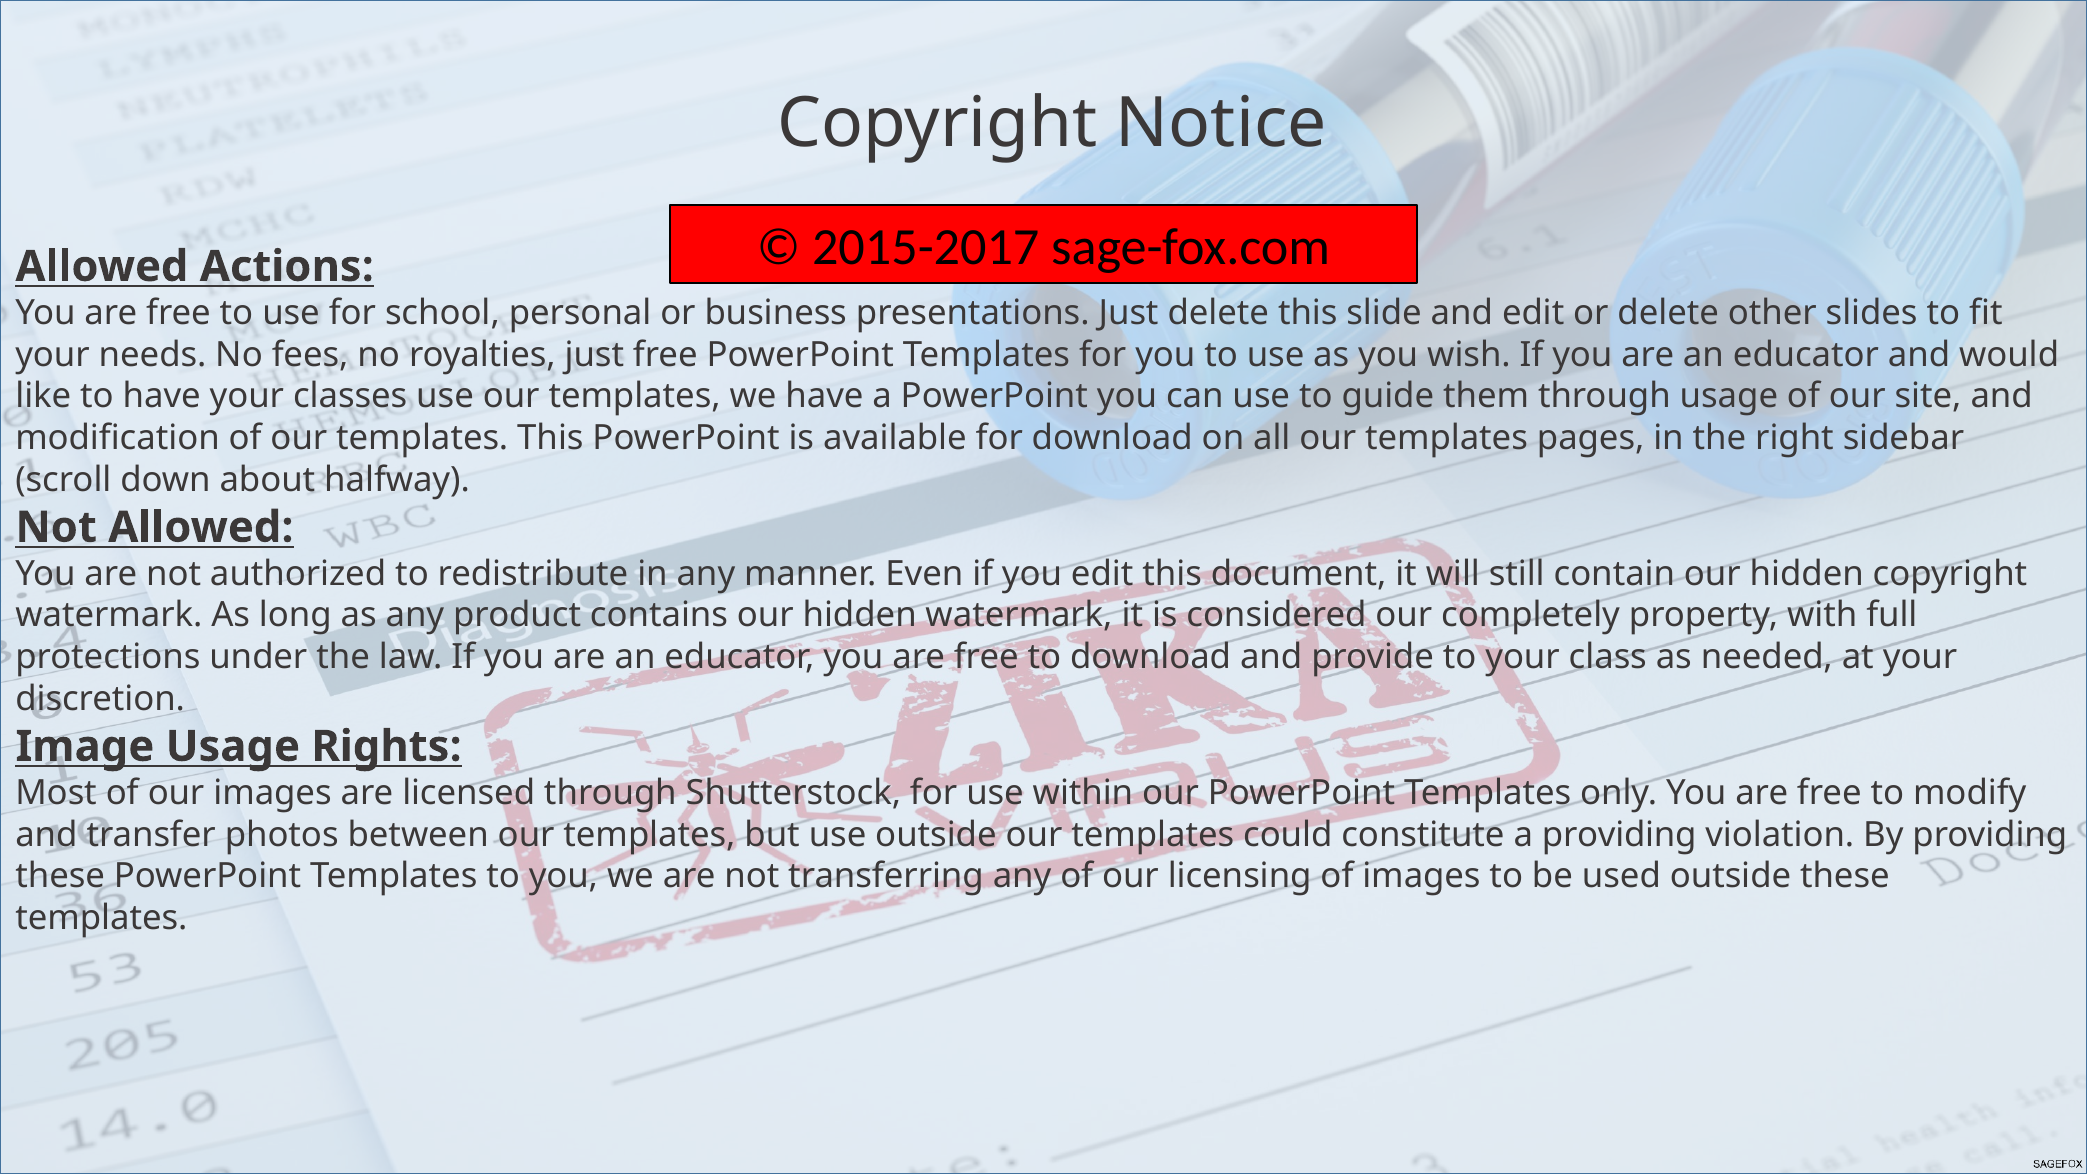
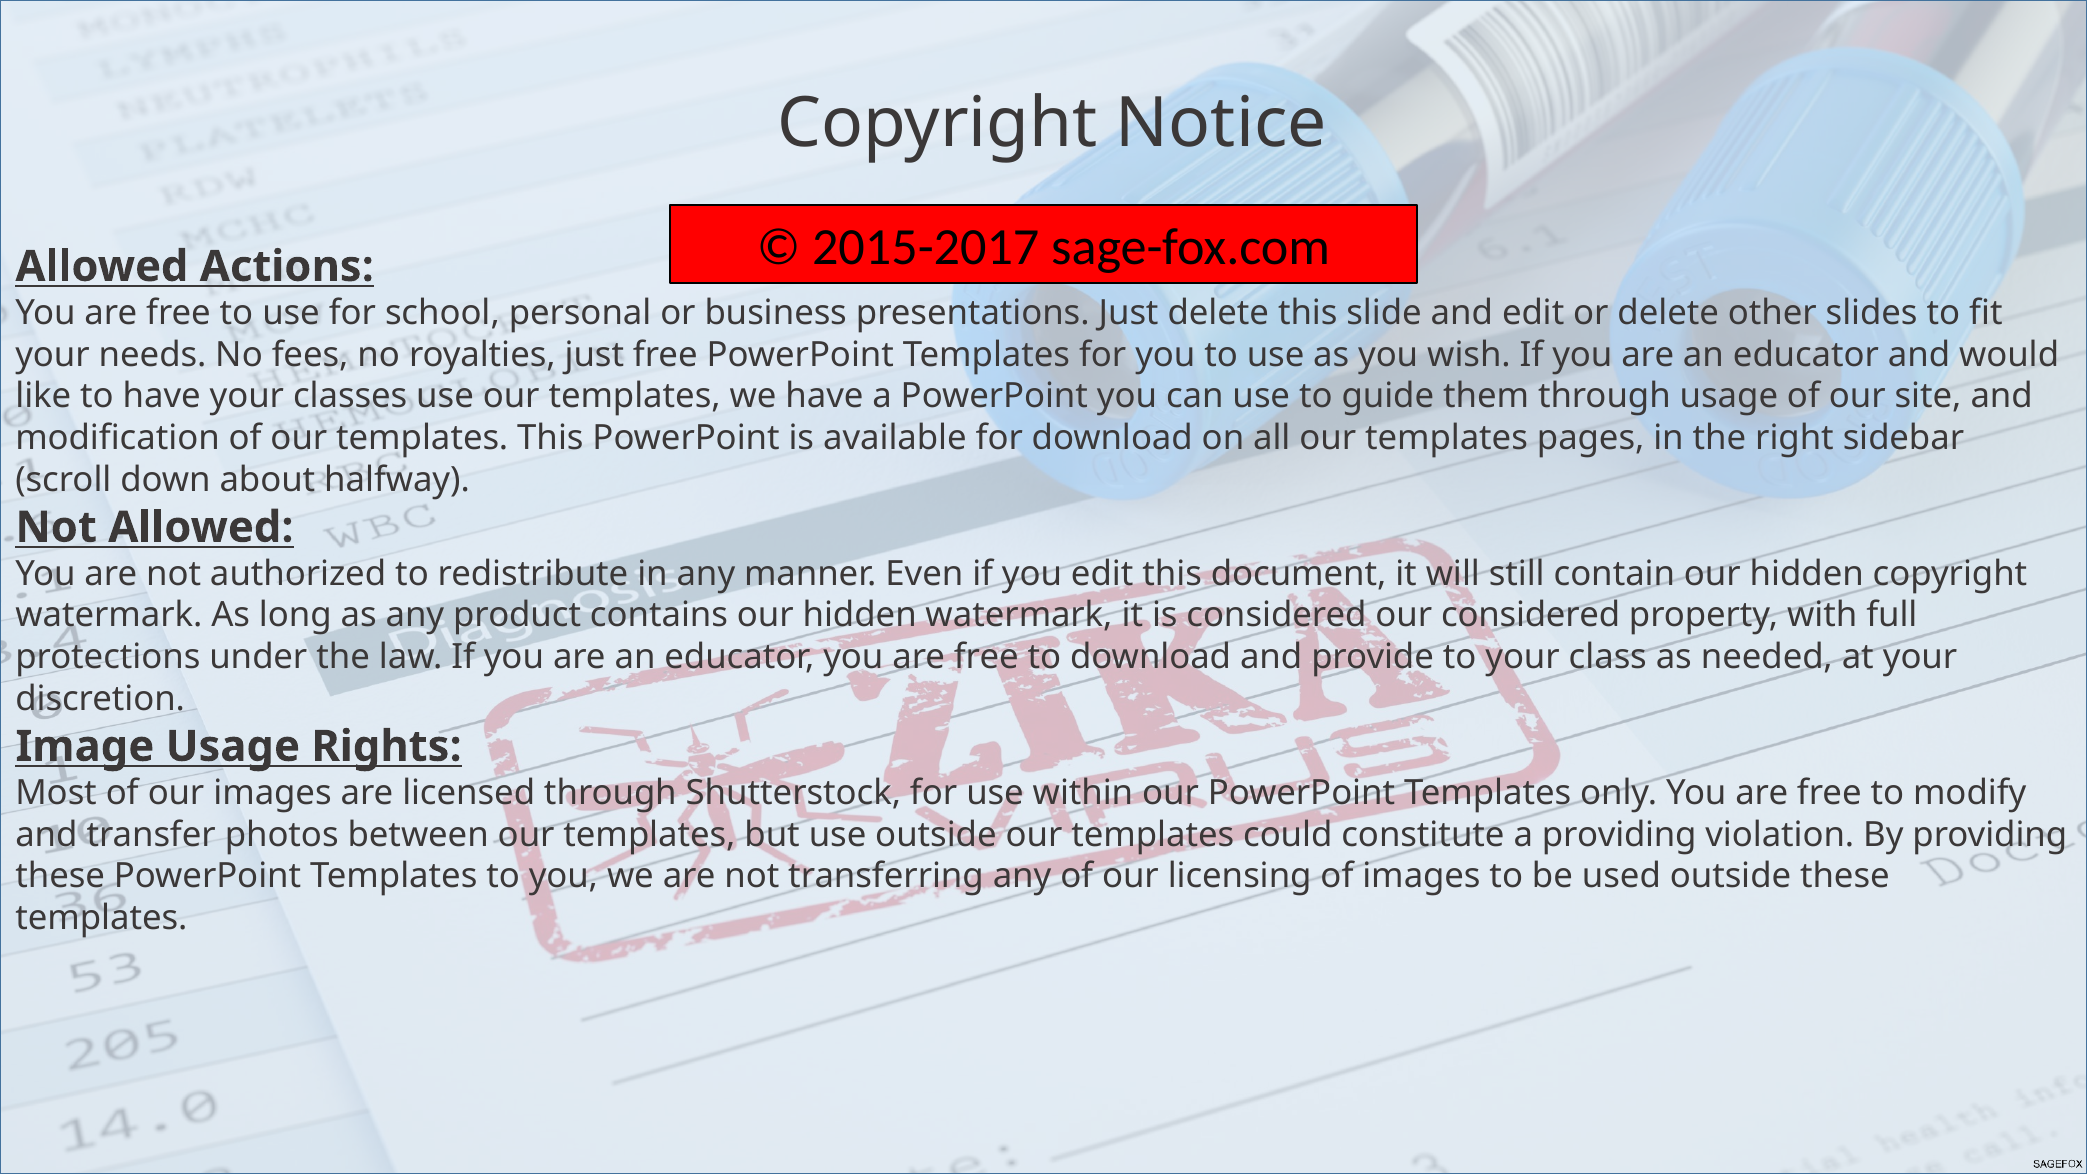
our completely: completely -> considered (1531, 615)
